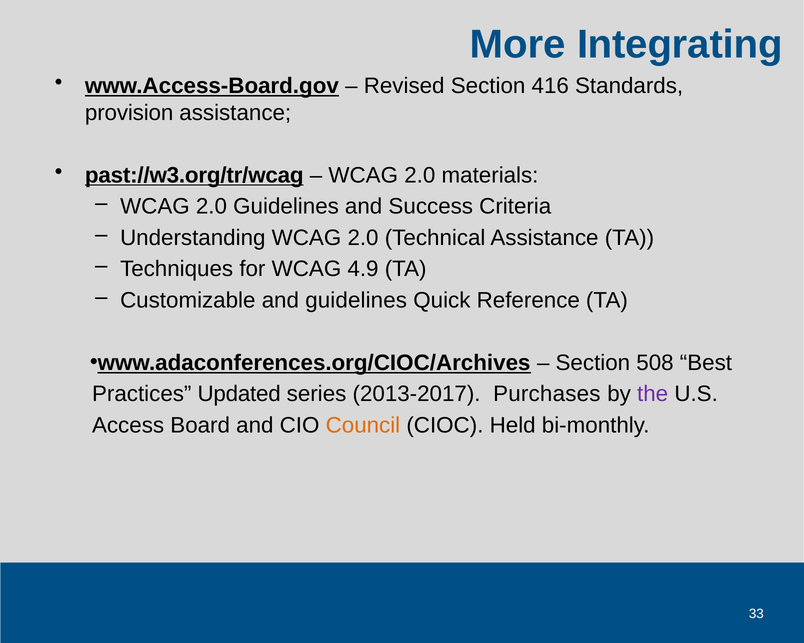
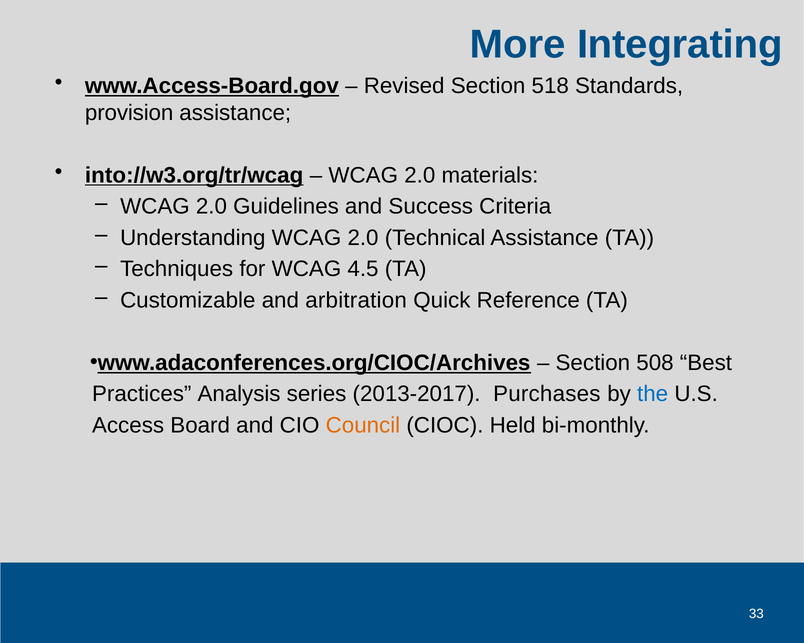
416: 416 -> 518 (550, 86)
past://w3.org/tr/wcag: past://w3.org/tr/wcag -> into://w3.org/tr/wcag (194, 175)
4.9: 4.9 -> 4.5 (363, 269)
and guidelines: guidelines -> arbitration (356, 300)
Updated: Updated -> Analysis (239, 394)
the colour: purple -> blue (653, 394)
